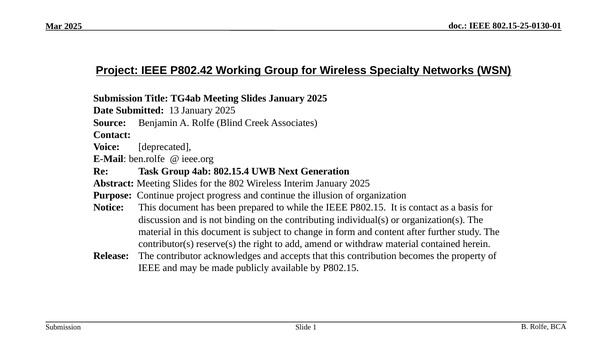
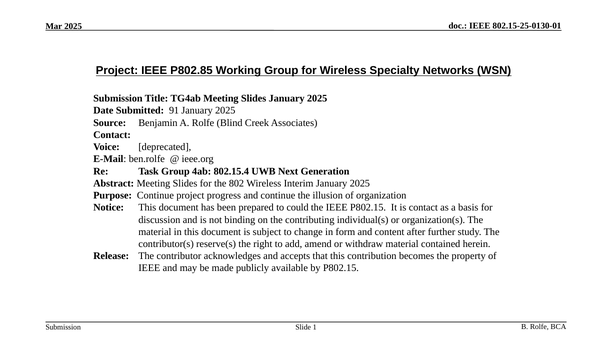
P802.42: P802.42 -> P802.85 (192, 71)
13: 13 -> 91 (174, 111)
while: while -> could (298, 208)
